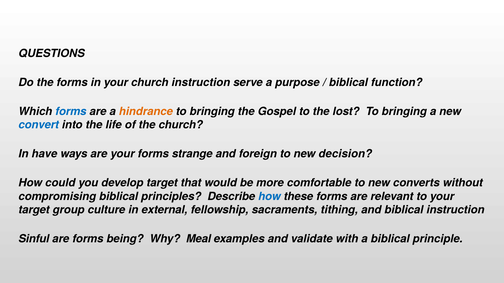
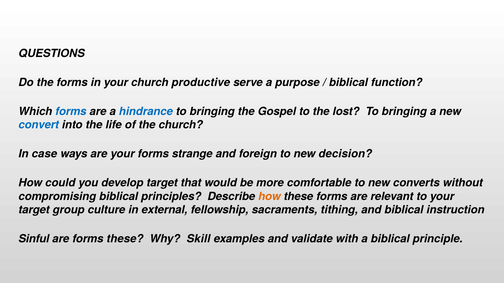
church instruction: instruction -> productive (201, 82)
hindrance colour: orange -> blue (146, 111)
have: have -> case (44, 154)
how colour: blue -> orange (270, 197)
forms being: being -> these (125, 239)
Meal: Meal -> Skill (198, 239)
